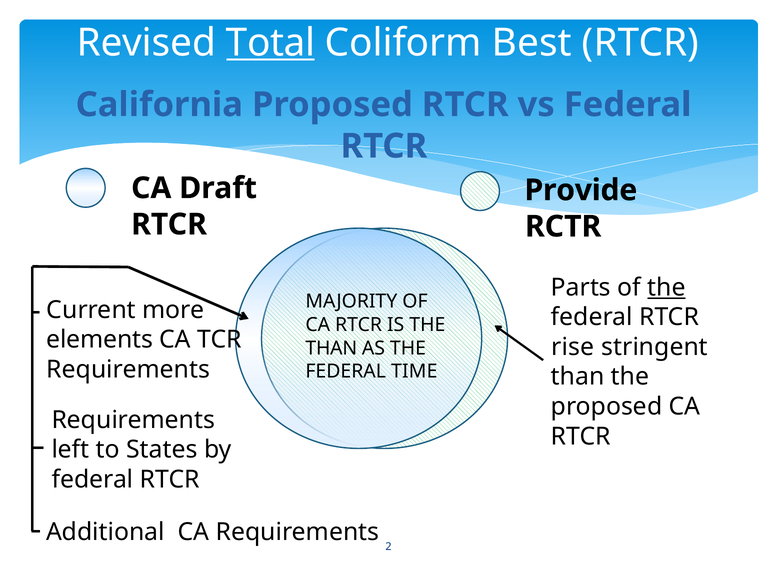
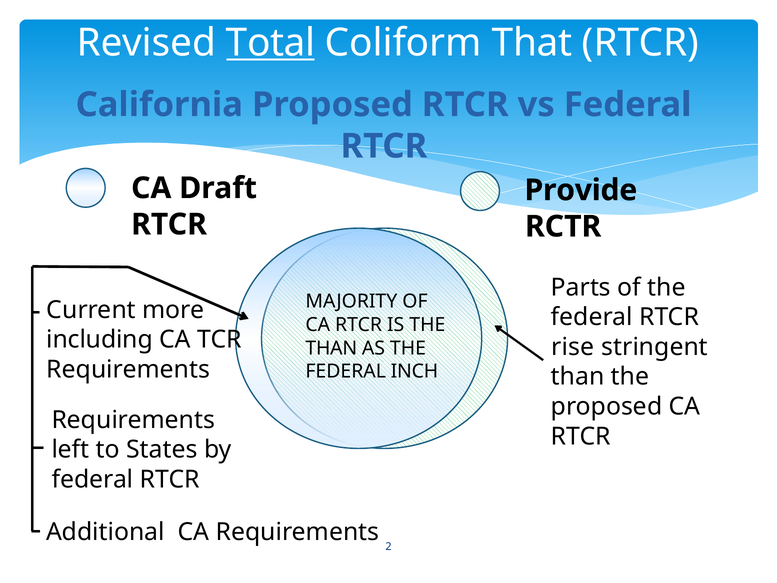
Best: Best -> That (532, 43)
the underline: present -> none (666, 287)
elements: elements -> including (100, 339)
TIME: TIME -> INCH (414, 371)
